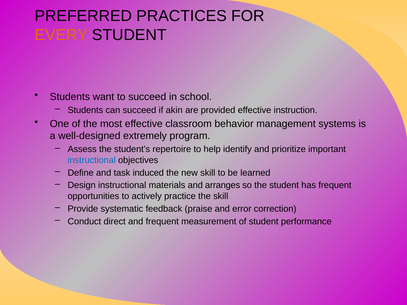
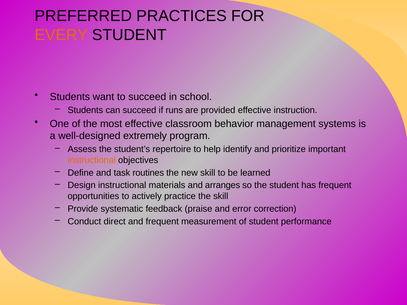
akin: akin -> runs (174, 110)
instructional colour: blue -> orange (92, 160)
induced: induced -> routines (148, 173)
